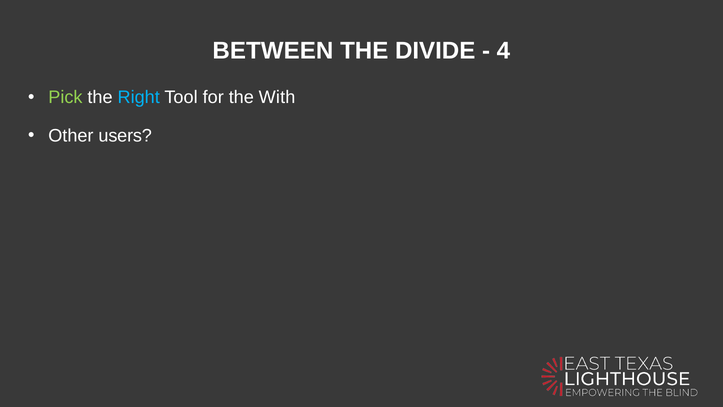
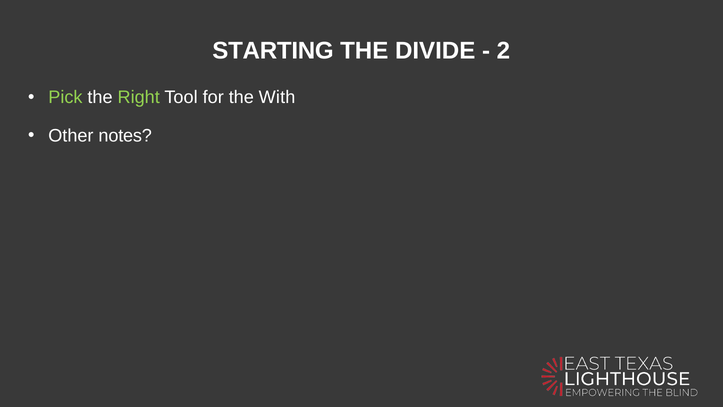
BETWEEN: BETWEEN -> STARTING (273, 51)
4: 4 -> 2 (503, 51)
Right colour: light blue -> light green (139, 97)
users: users -> notes (125, 136)
